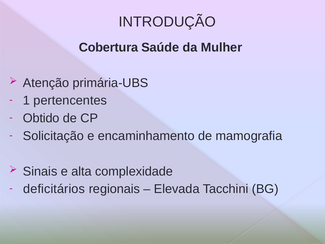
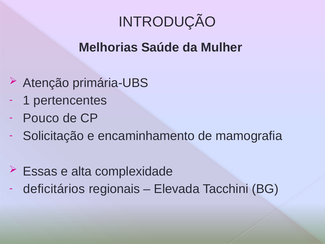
Cobertura: Cobertura -> Melhorias (108, 47)
Obtido: Obtido -> Pouco (41, 118)
Sinais: Sinais -> Essas (40, 171)
